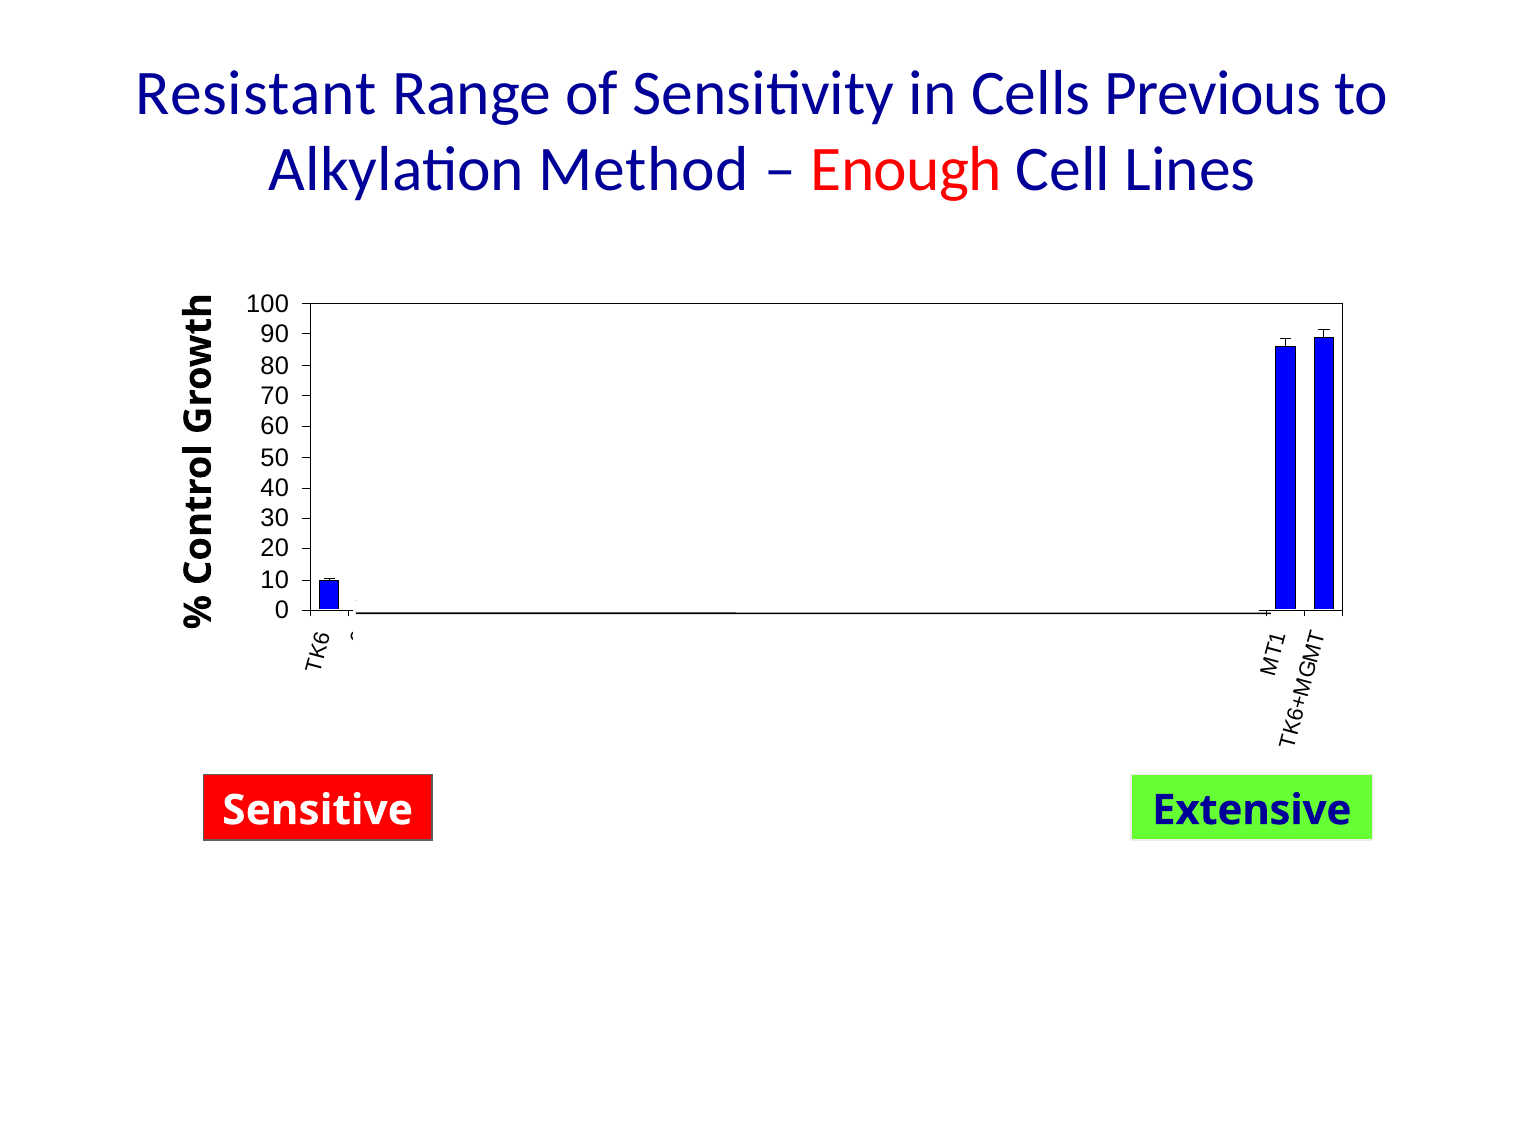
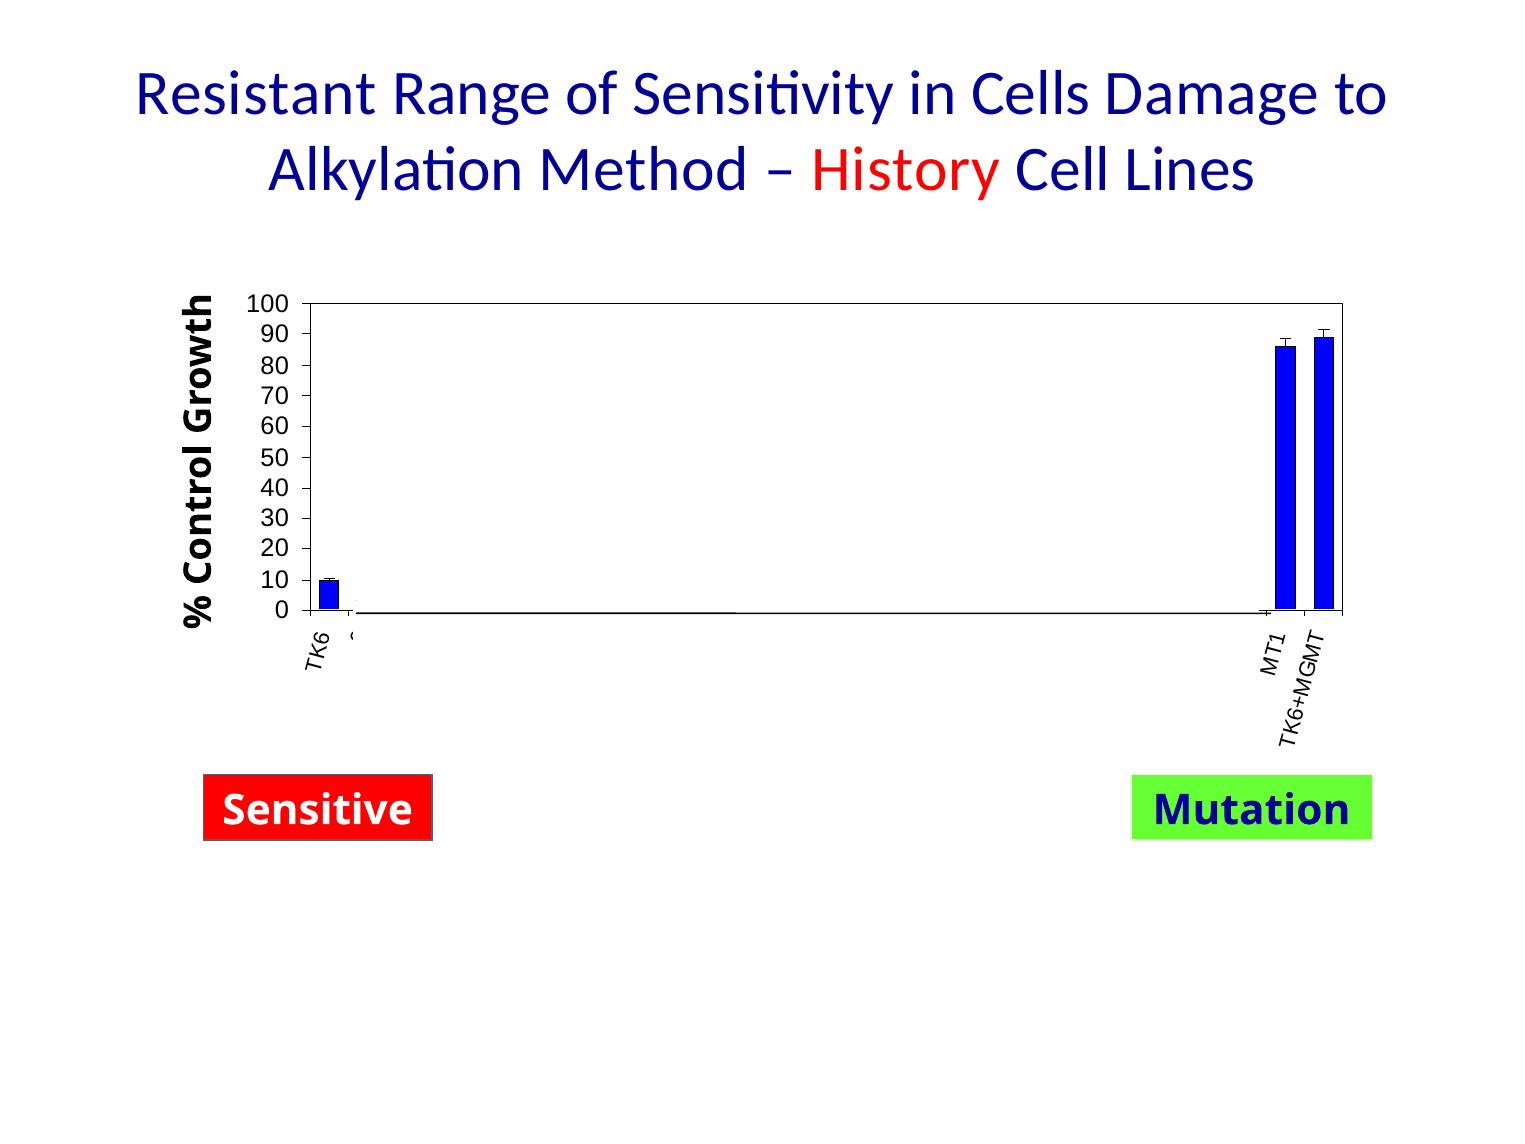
Previous: Previous -> Damage (1212, 93)
Enough: Enough -> History (906, 170)
Extensive: Extensive -> Mutation (1251, 810)
